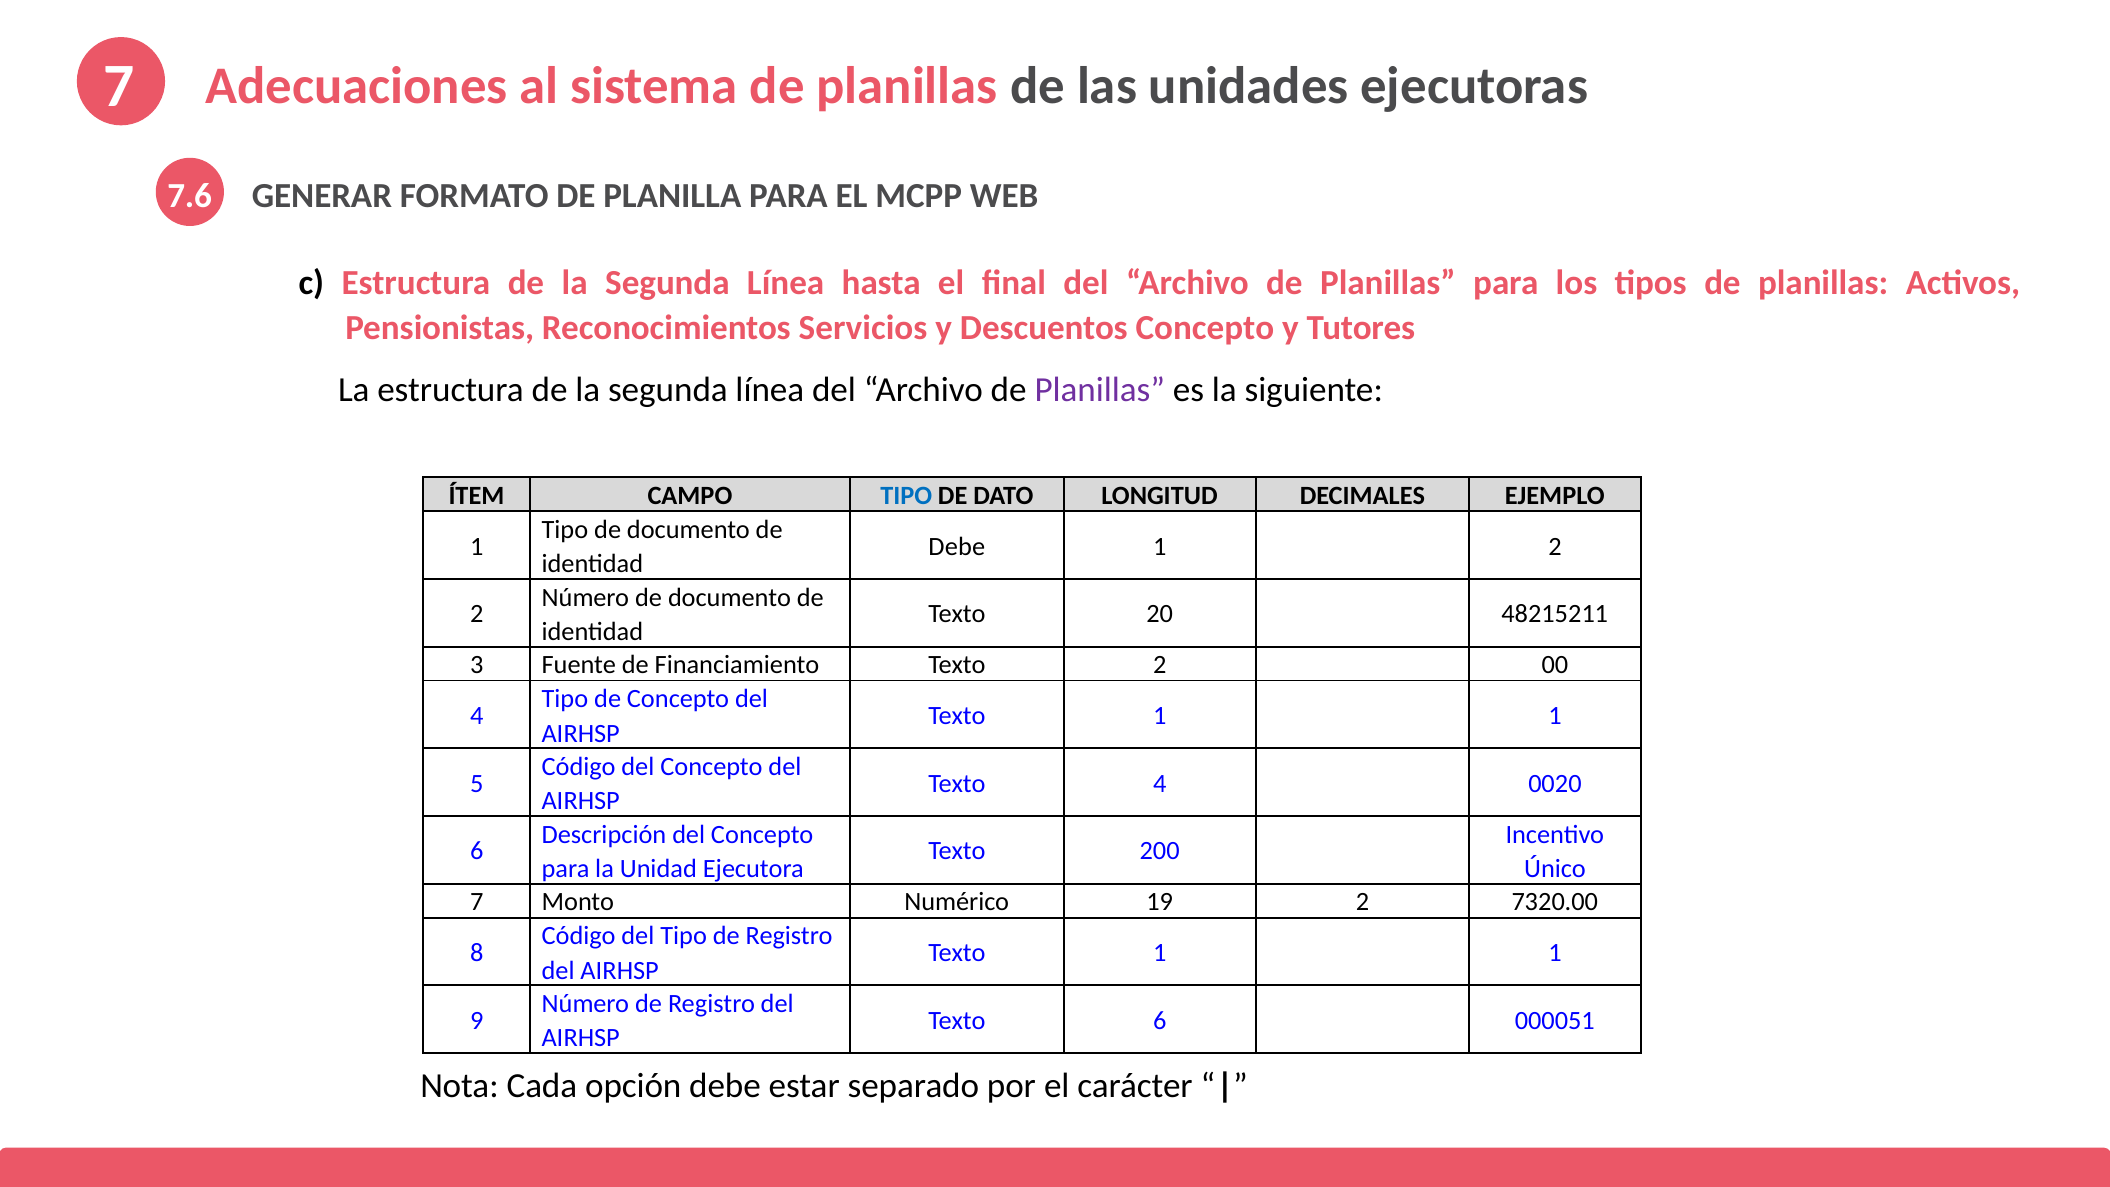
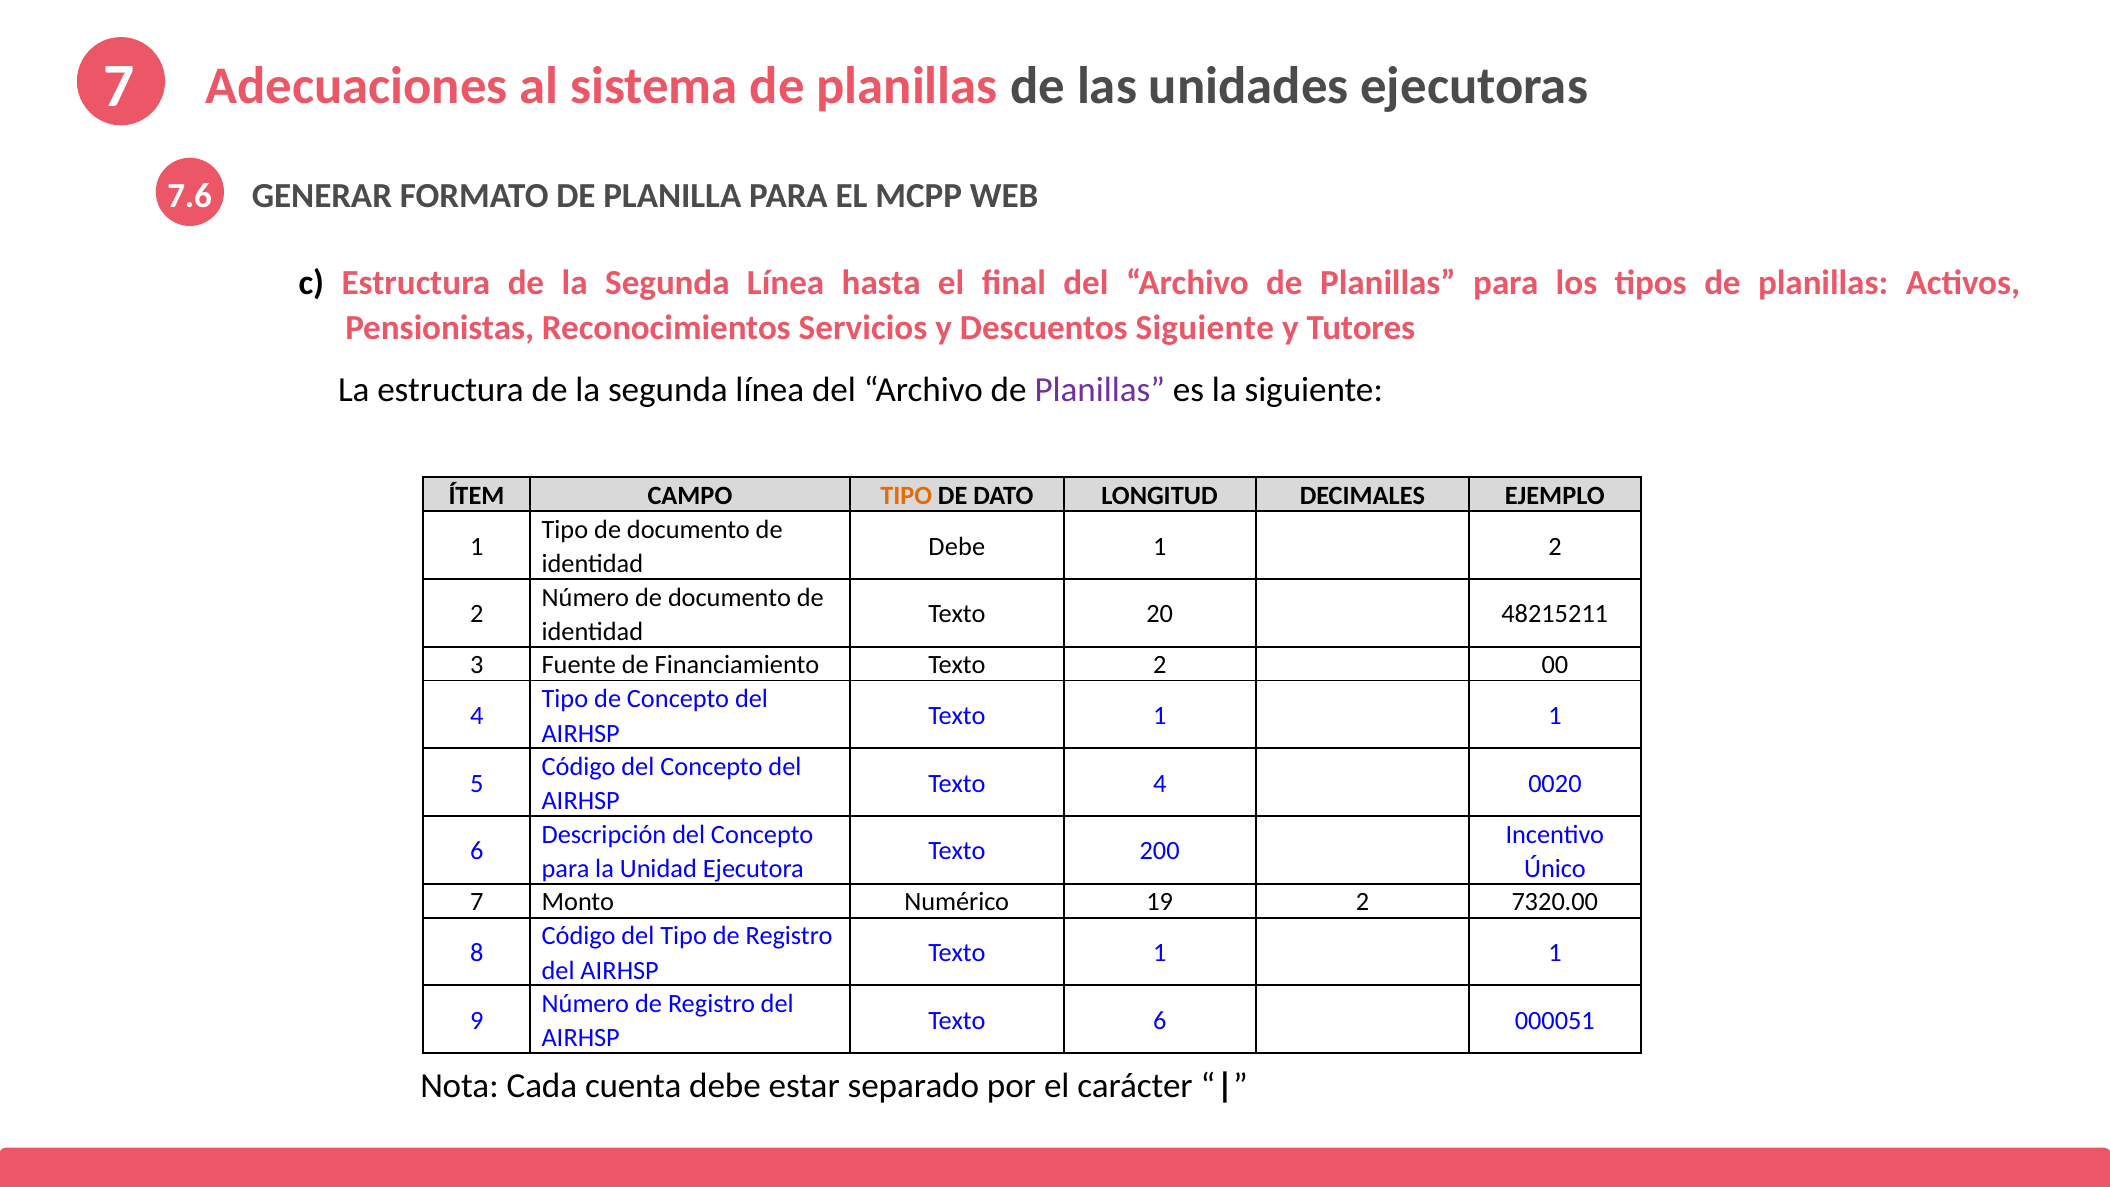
Descuentos Concepto: Concepto -> Siguiente (1205, 328)
TIPO colour: blue -> orange (906, 496)
opción: opción -> cuenta (633, 1086)
